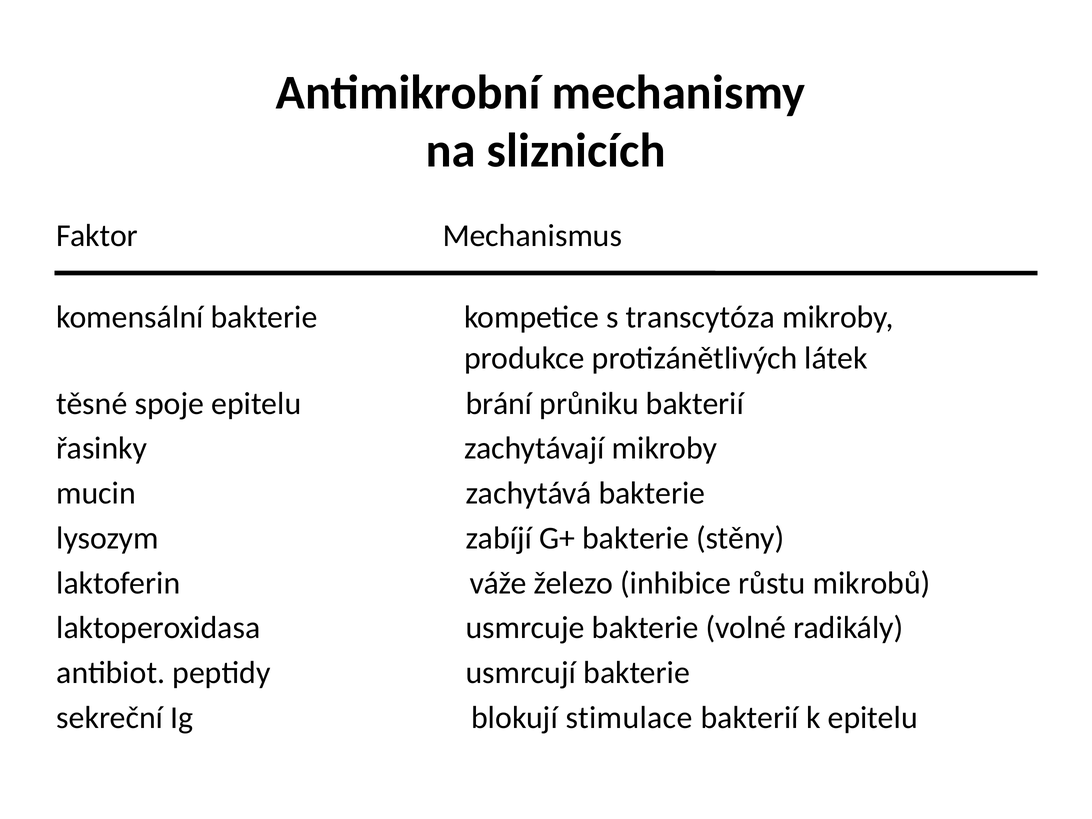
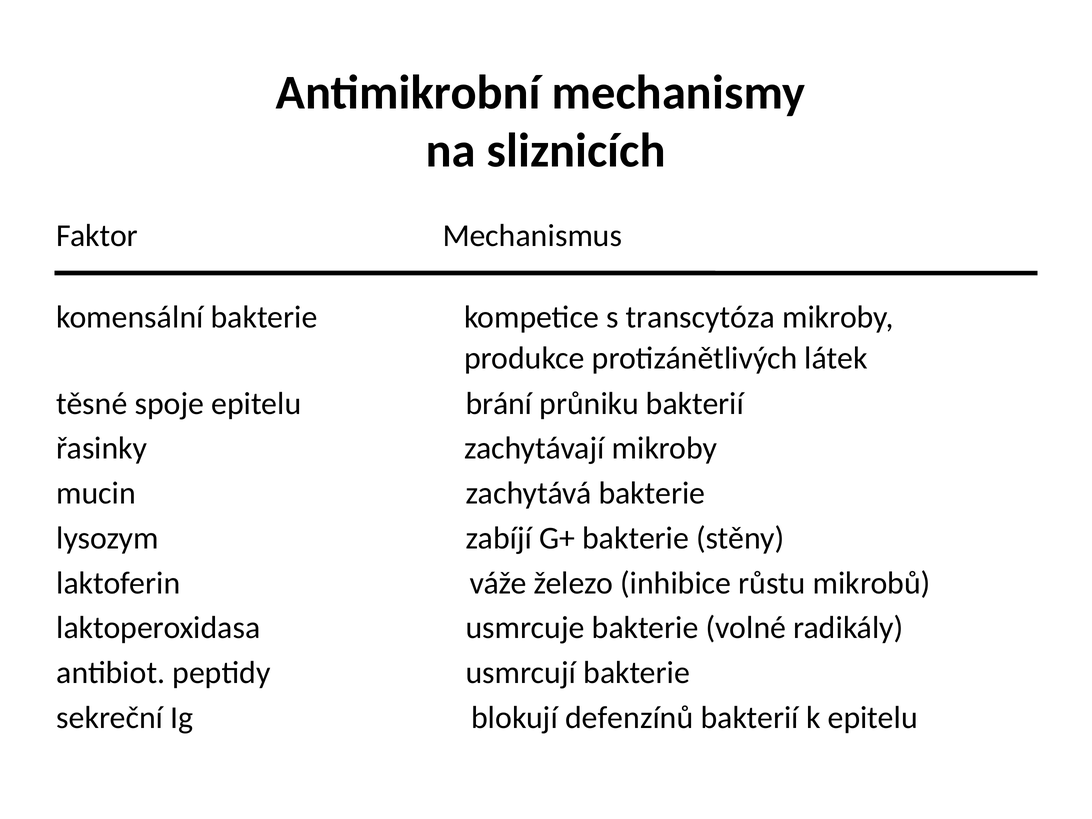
stimulace: stimulace -> defenzínů (629, 718)
